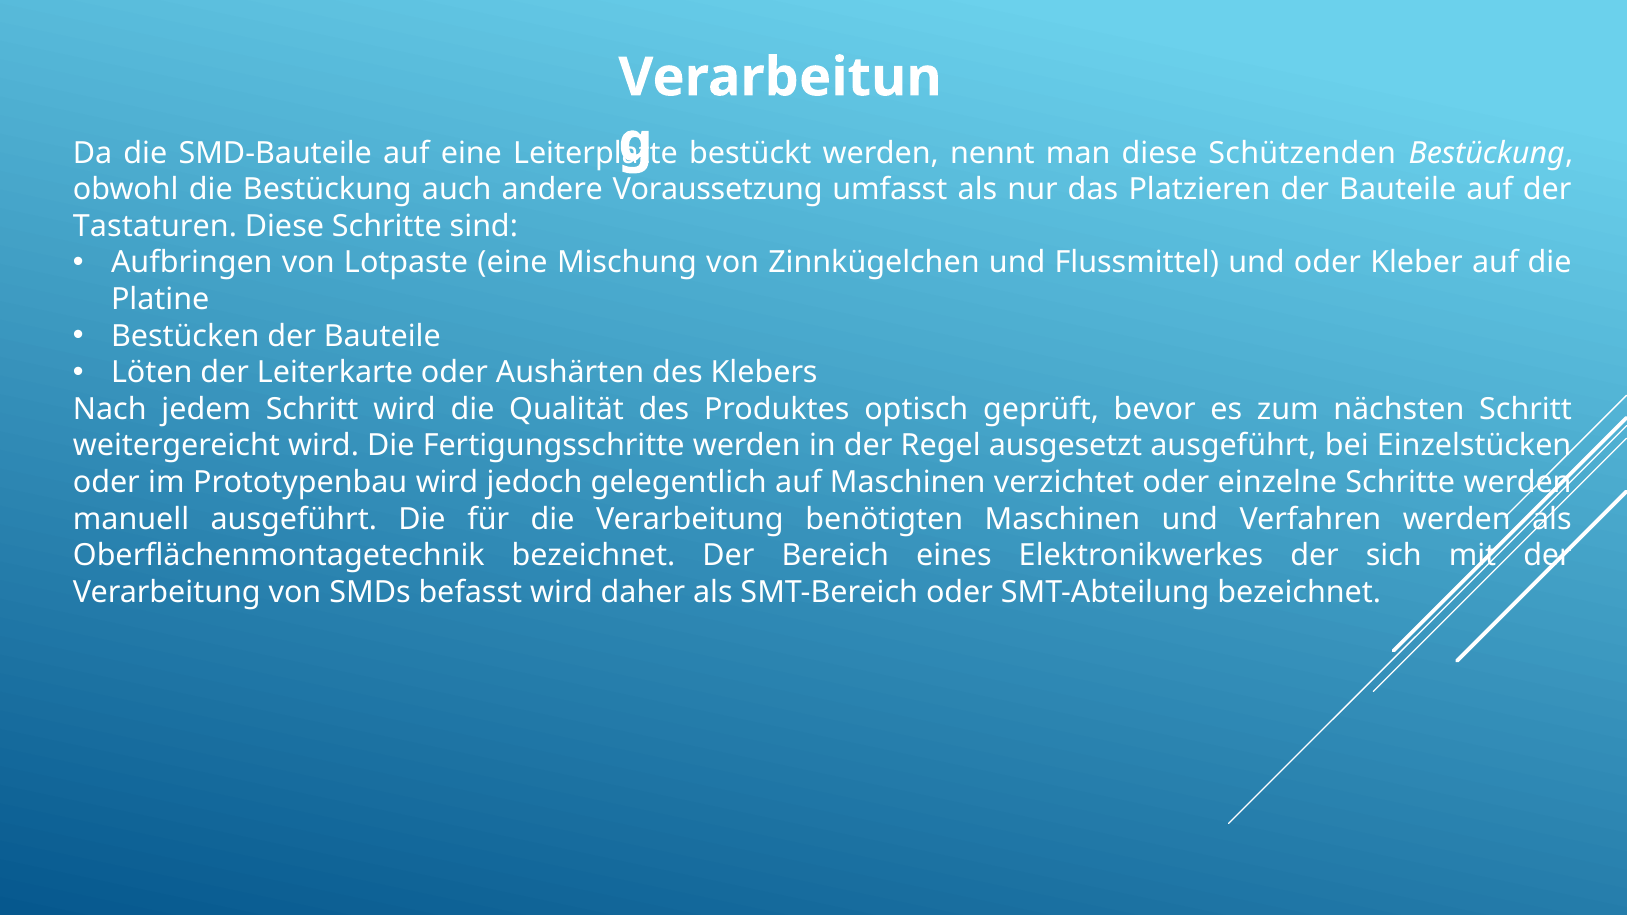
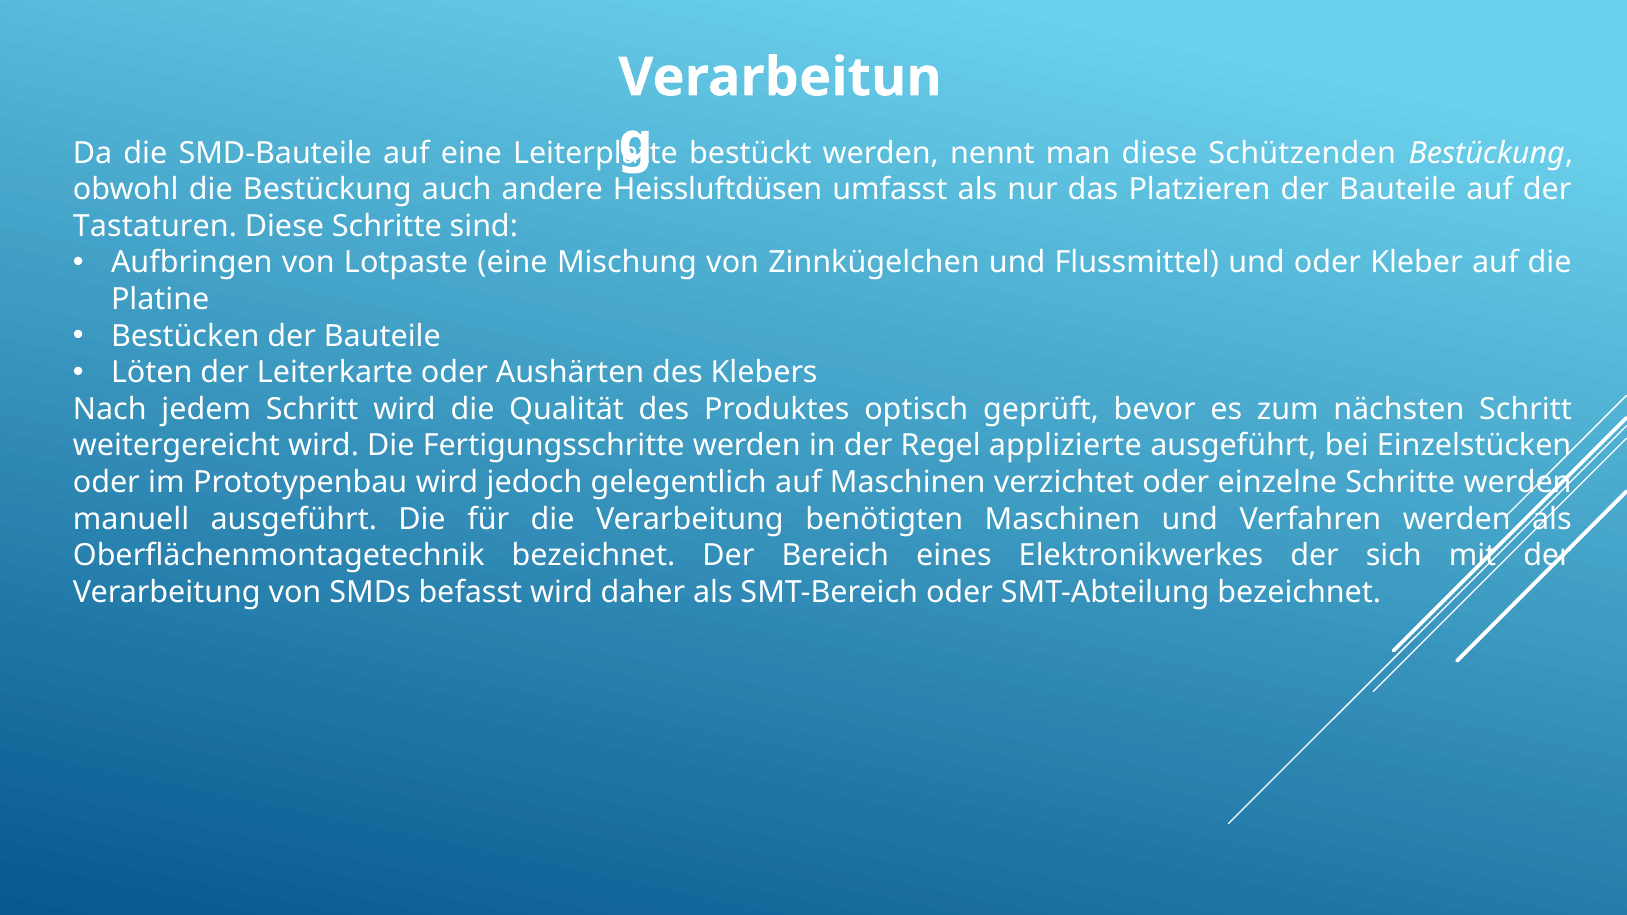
Voraussetzung: Voraussetzung -> Heissluftdüsen (718, 190)
ausgesetzt: ausgesetzt -> applizierte (1065, 446)
